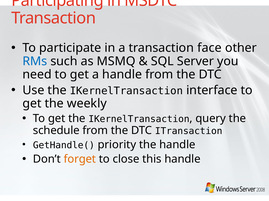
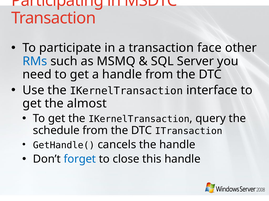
weekly: weekly -> almost (87, 104)
priority: priority -> cancels (117, 145)
forget colour: orange -> blue (80, 160)
